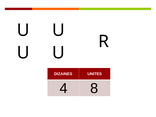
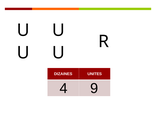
8: 8 -> 9 (94, 88)
